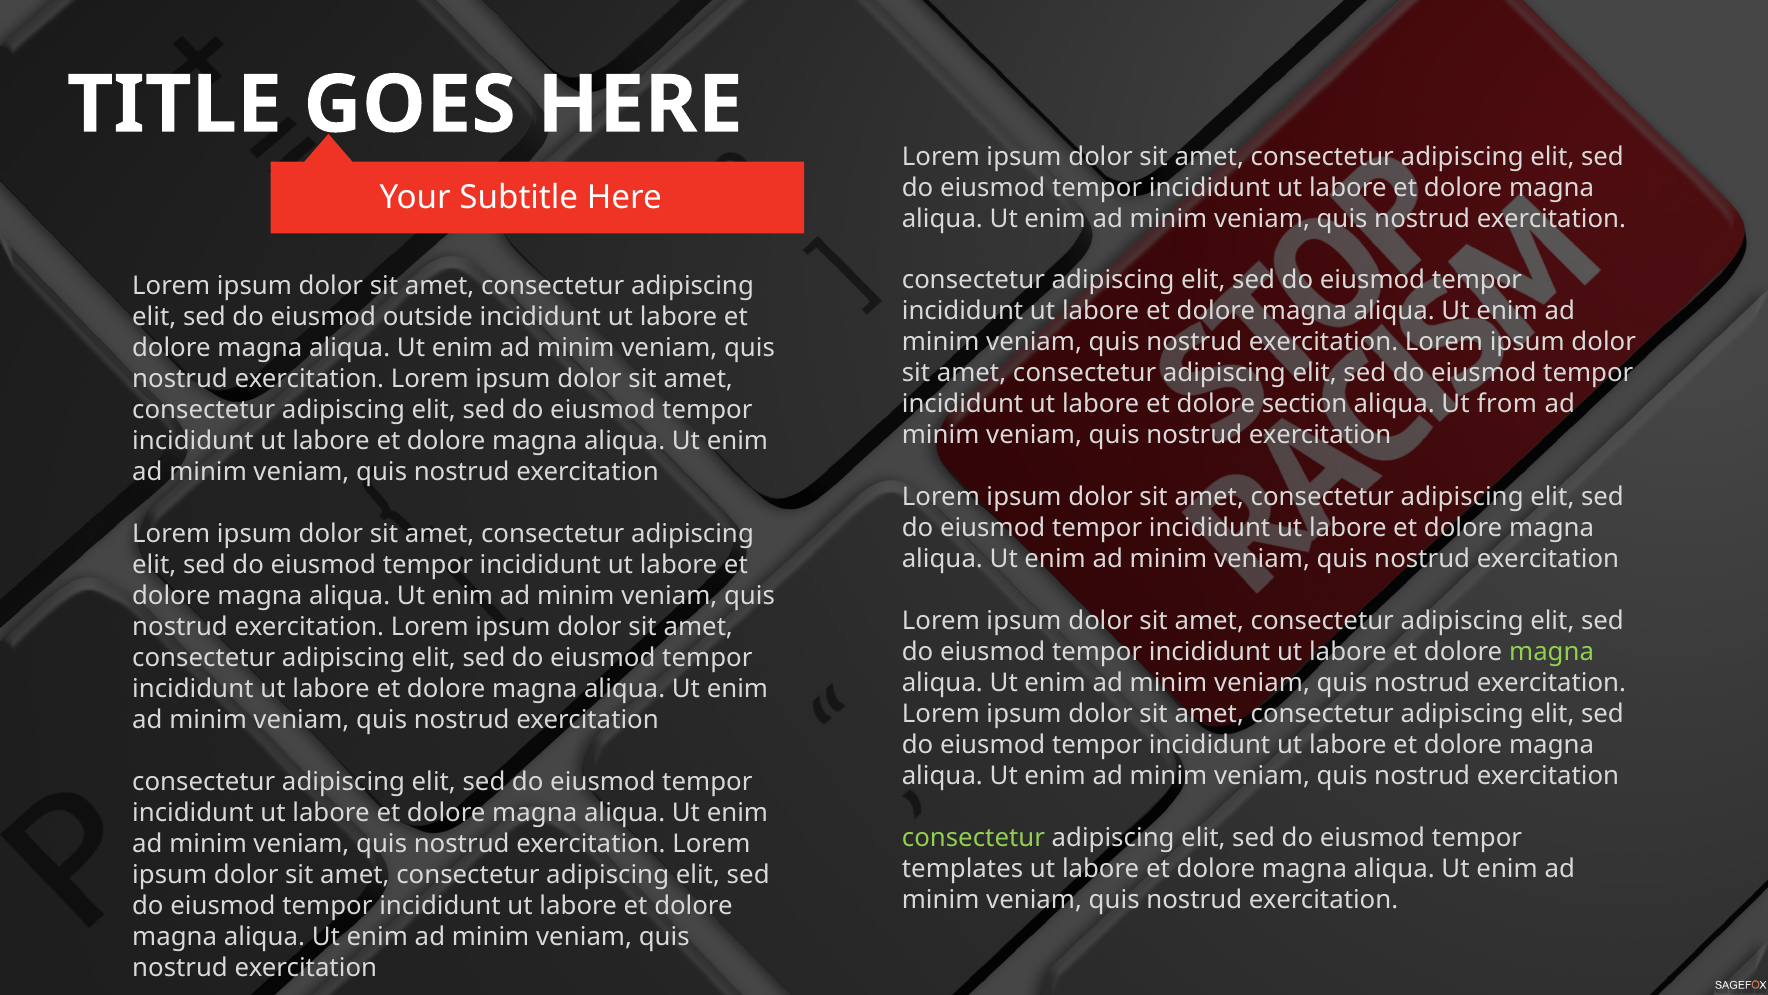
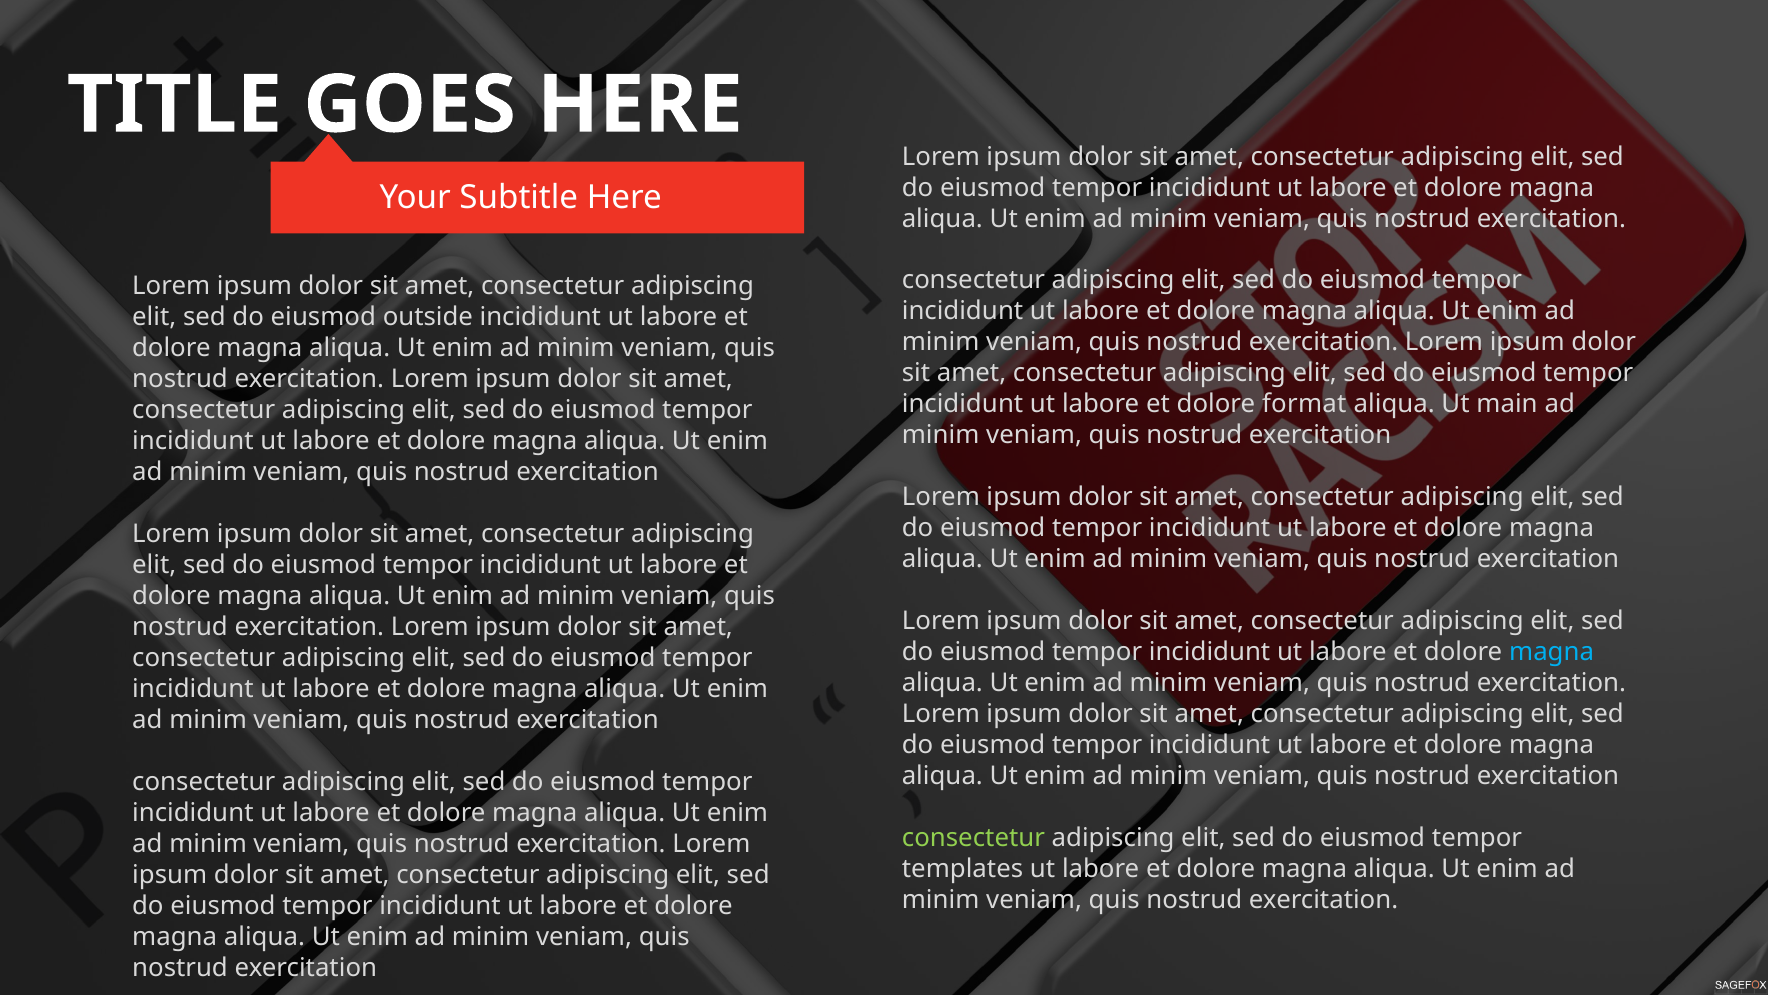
section: section -> format (1304, 404)
from: from -> main (1507, 404)
magna colour: light green -> light blue (1552, 652)
